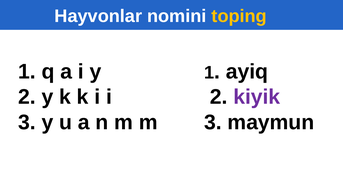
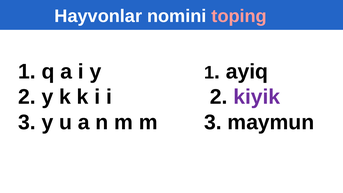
toping colour: yellow -> pink (239, 16)
